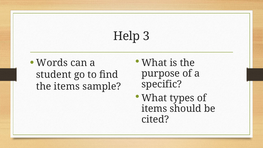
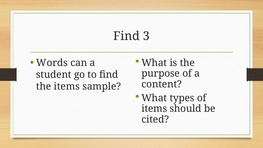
Help: Help -> Find (126, 36)
specific: specific -> content (162, 84)
